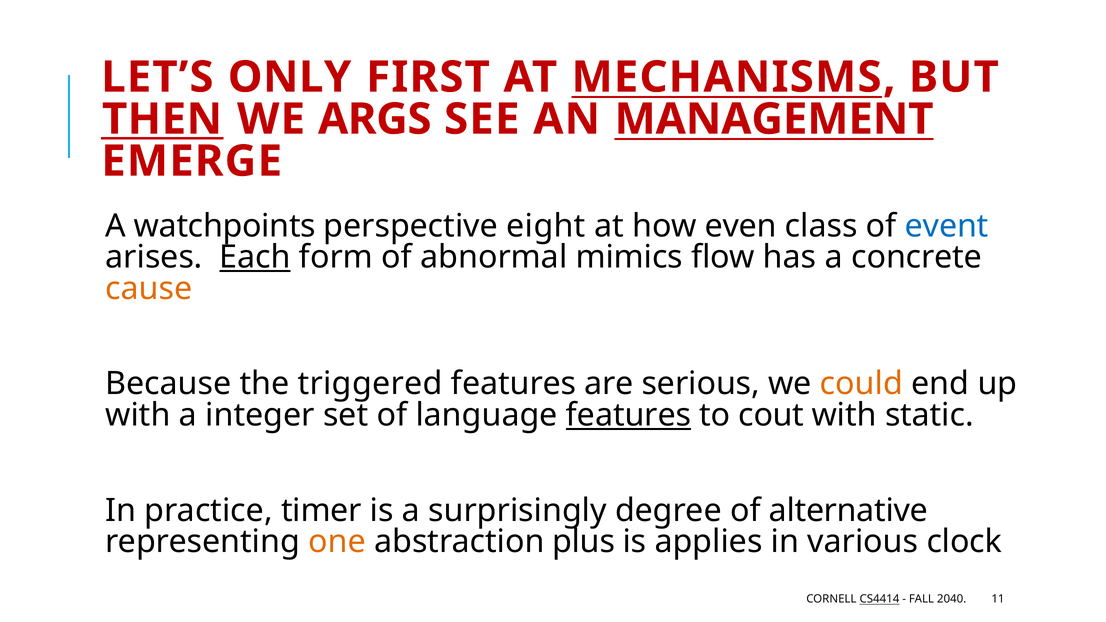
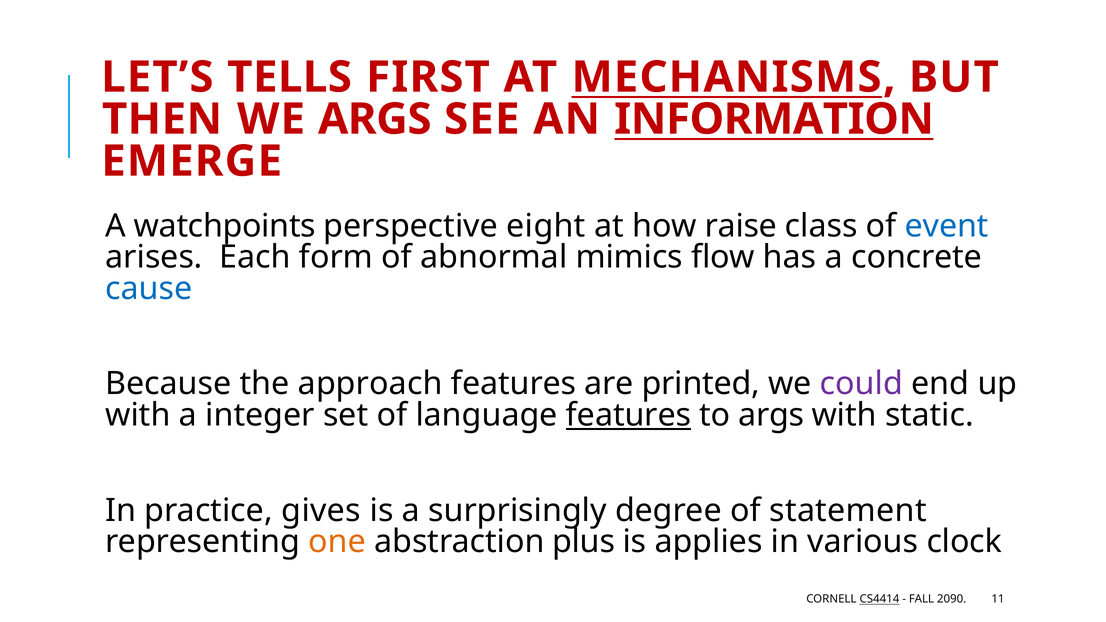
ONLY: ONLY -> TELLS (290, 77)
THEN underline: present -> none (162, 119)
MANAGEMENT: MANAGEMENT -> INFORMATION (774, 119)
even: even -> raise (741, 226)
Each underline: present -> none (255, 257)
cause colour: orange -> blue (149, 289)
triggered: triggered -> approach (370, 384)
serious: serious -> printed (701, 384)
could colour: orange -> purple (861, 384)
to cout: cout -> args (771, 415)
timer: timer -> gives (321, 510)
alternative: alternative -> statement (848, 510)
2040: 2040 -> 2090 (952, 599)
